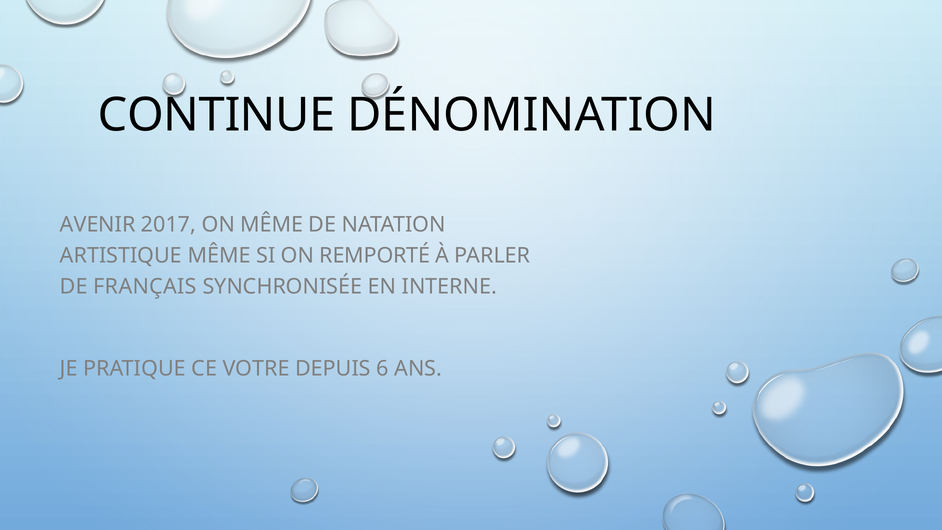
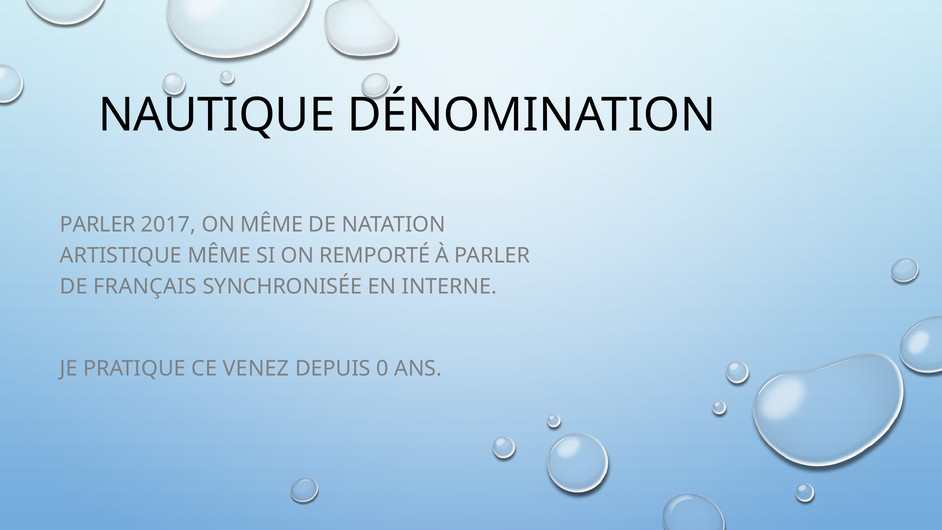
CONTINUE: CONTINUE -> NAUTIQUE (217, 115)
AVENIR: AVENIR -> PARLER (98, 225)
VOTRE: VOTRE -> VENEZ (256, 368)
6: 6 -> 0 (382, 368)
